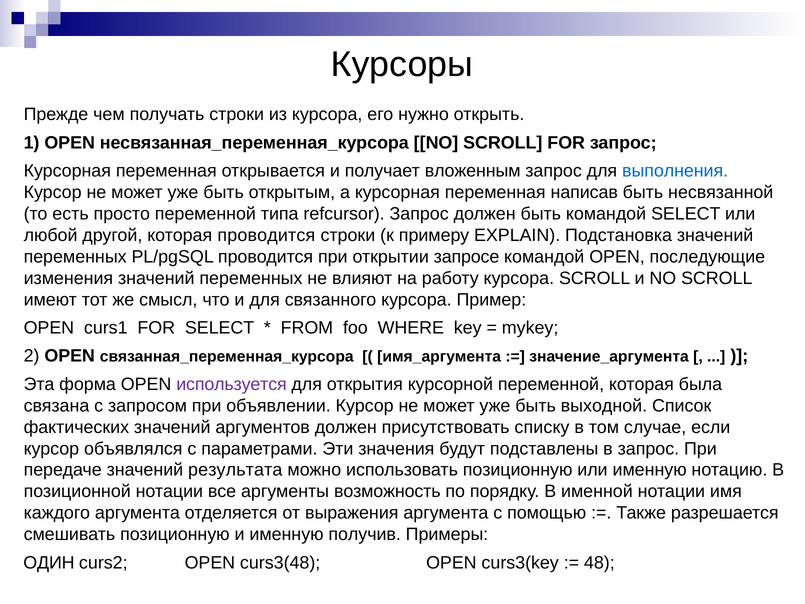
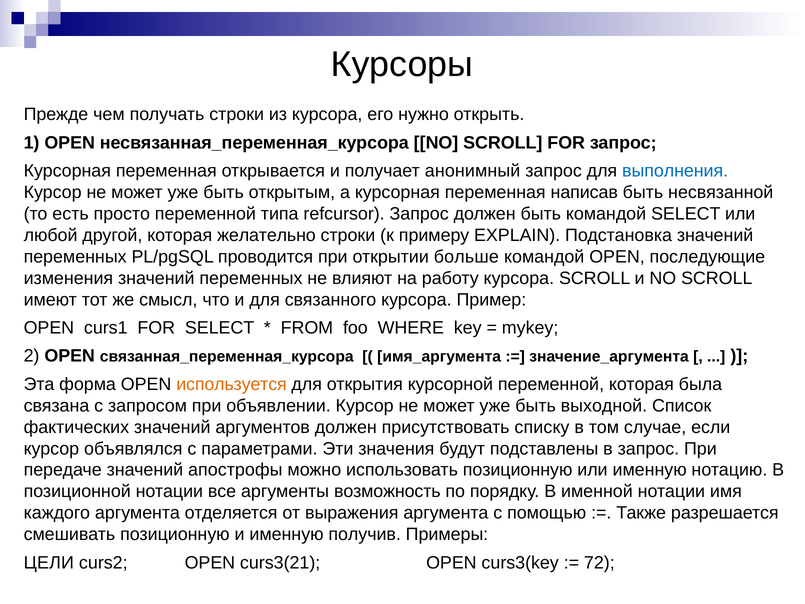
вложенным: вложенным -> анонимный (473, 171)
которая проводится: проводится -> желательно (266, 235)
запросе: запросе -> больше (466, 257)
используется colour: purple -> orange (232, 384)
результата: результата -> апострофы (235, 470)
ОДИН: ОДИН -> ЦЕЛИ (49, 562)
curs3(48: curs3(48 -> curs3(21 (280, 562)
48: 48 -> 72 (599, 562)
